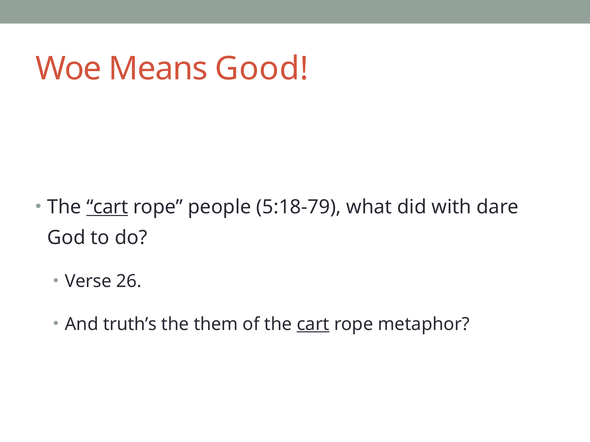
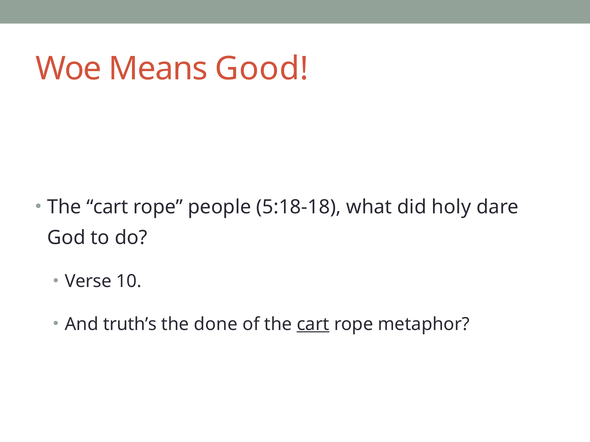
cart underline: present -> none (107, 207)
5:18-79: 5:18-79 -> 5:18-18 (299, 207)
with: with -> holy (451, 207)
26: 26 -> 10 (129, 282)
them: them -> done (216, 325)
